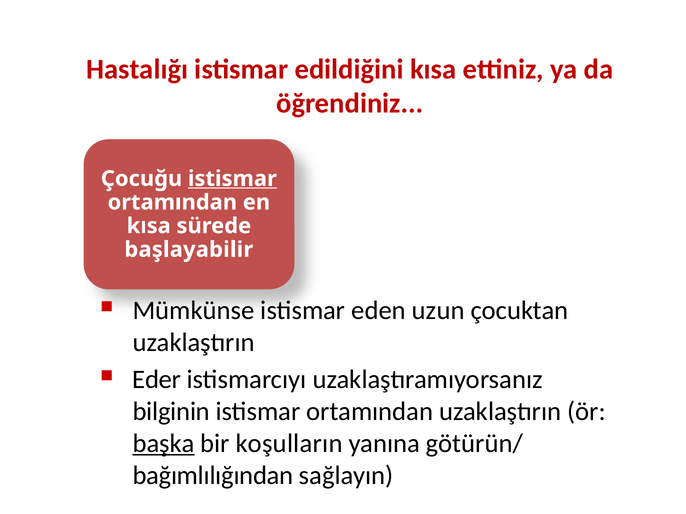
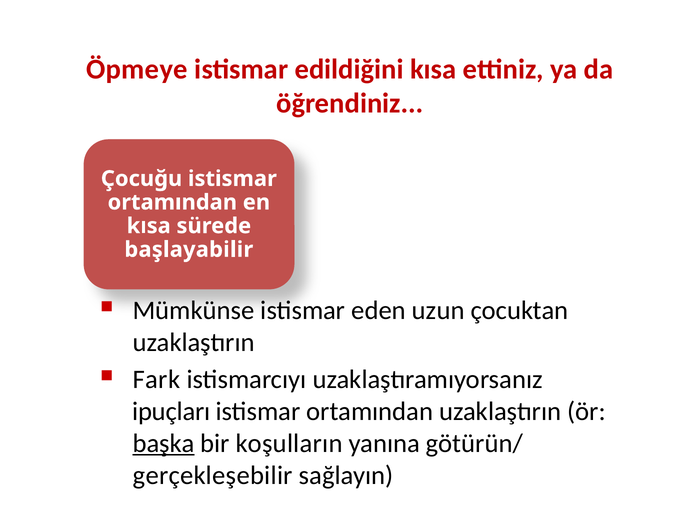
Hastalığı: Hastalığı -> Öpmeye (137, 69)
istismar underline: present -> none (232, 179)
Eder: Eder -> Fark (157, 380)
bilginin: bilginin -> ipuçları (171, 412)
bağımlılığından: bağımlılığından -> gerçekleşebilir (213, 476)
